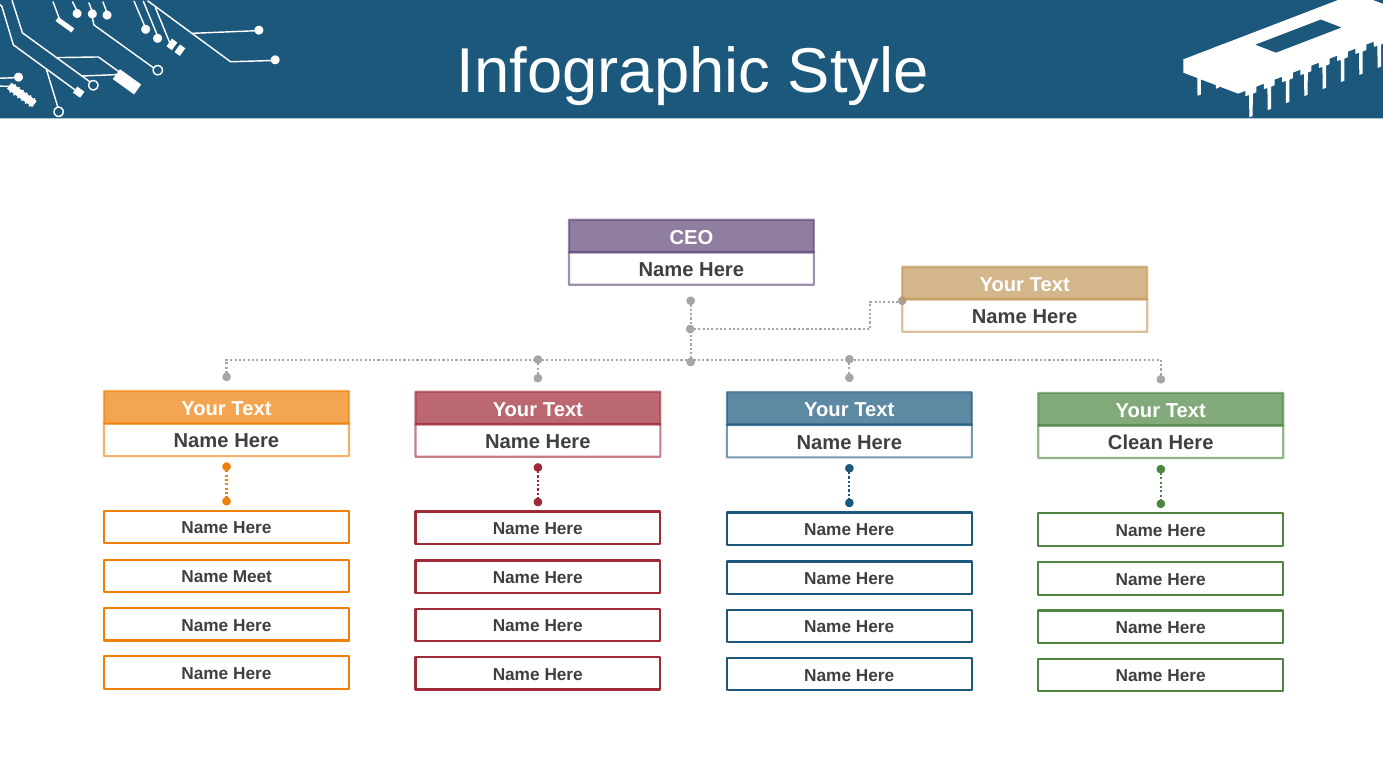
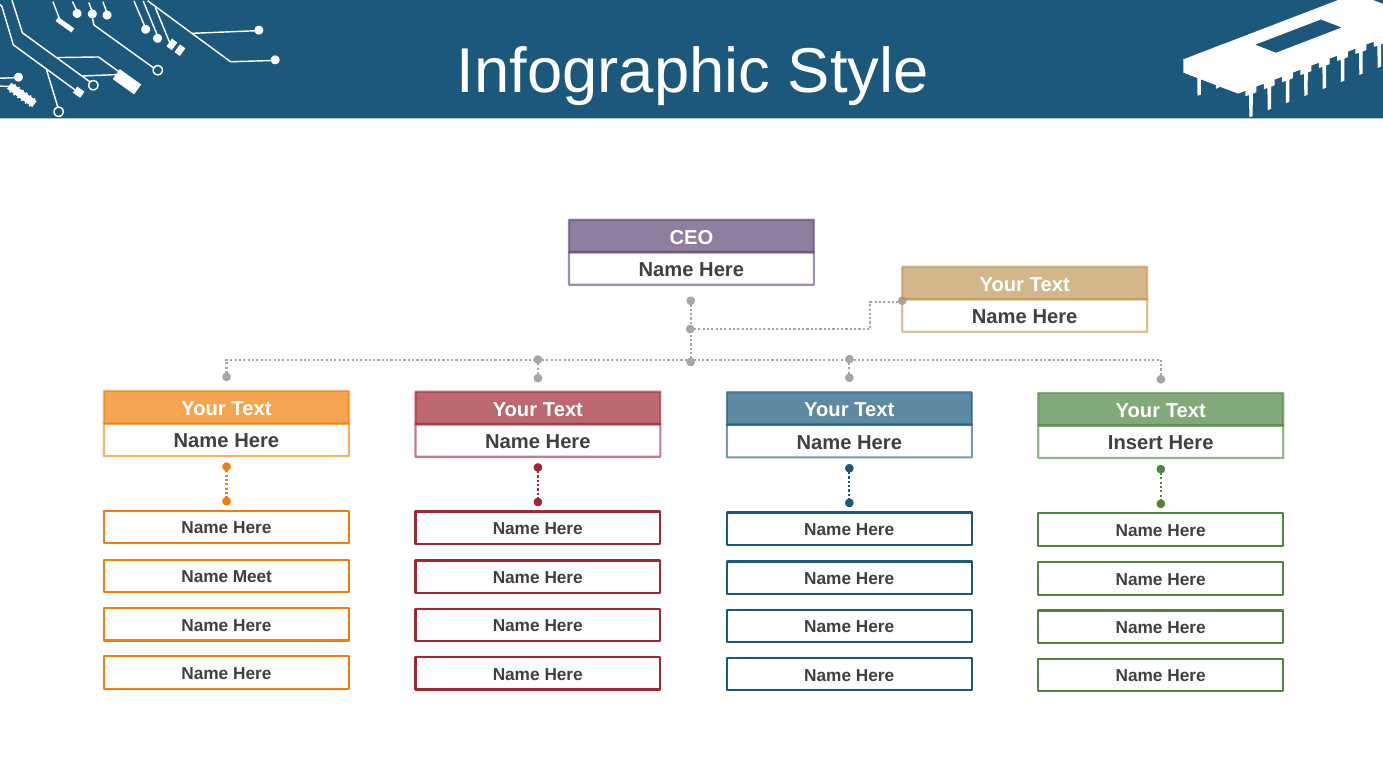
Clean: Clean -> Insert (1135, 443)
